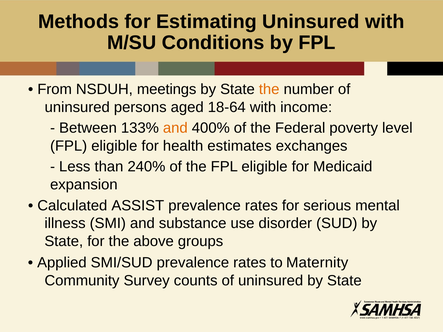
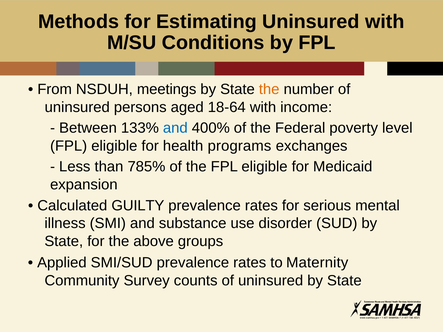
and colour: orange -> blue (175, 128)
estimates: estimates -> programs (239, 146)
240%: 240% -> 785% (146, 167)
ASSIST: ASSIST -> GUILTY (138, 206)
